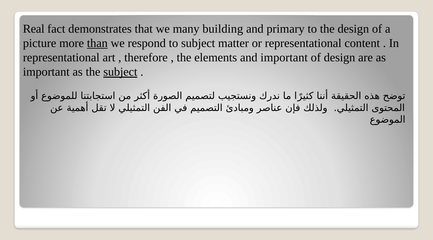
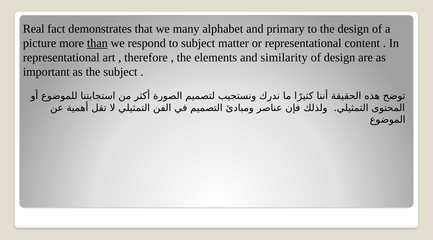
building: building -> alphabet (223, 29)
and important: important -> similarity (284, 58)
subject underline: present -> none (120, 72)
